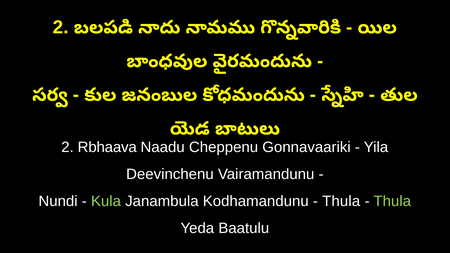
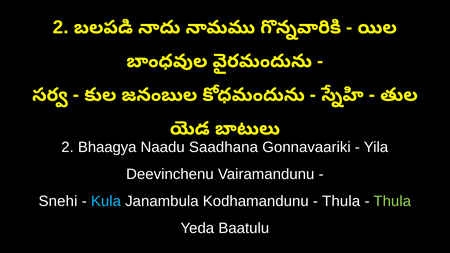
Rbhaava: Rbhaava -> Bhaagya (107, 147)
Cheppenu: Cheppenu -> Saadhana (223, 147)
Nundi: Nundi -> Snehi (58, 201)
Kula colour: light green -> light blue (106, 201)
